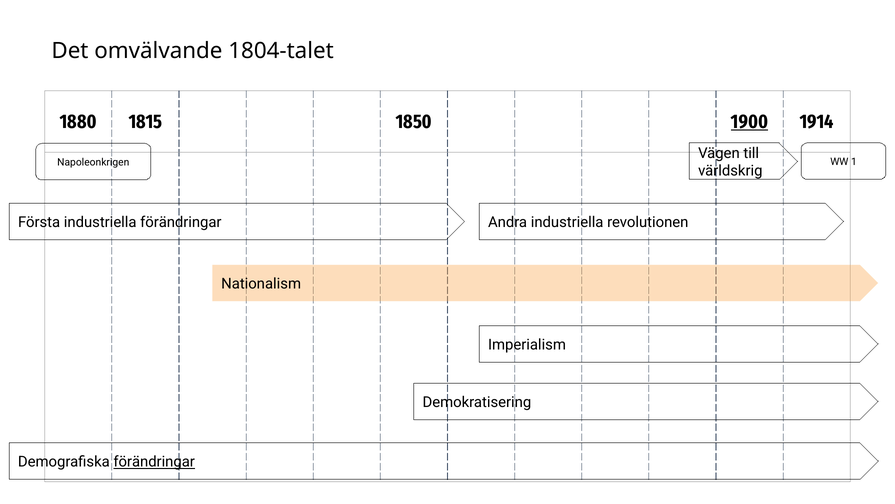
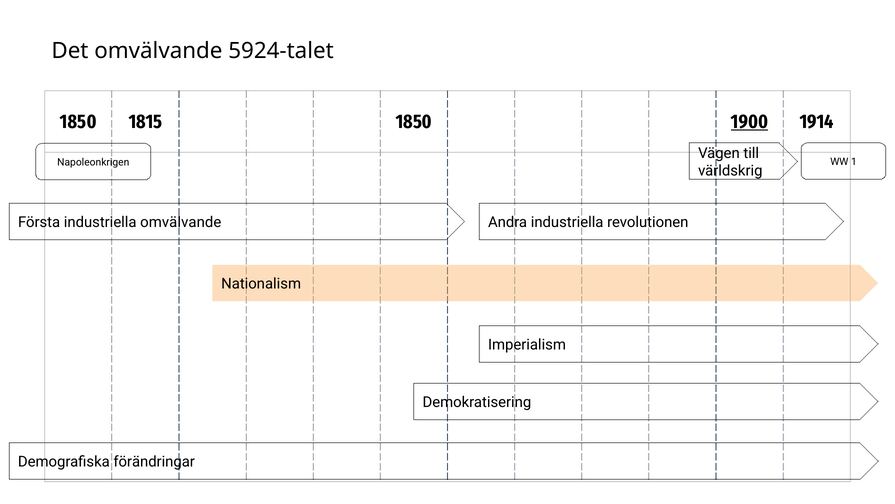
1804-talet: 1804-talet -> 5924-talet (281, 51)
1880: 1880 -> 1850 (78, 121)
industriella förändringar: förändringar -> omvälvande (181, 222)
förändringar underline: present -> none (154, 461)
